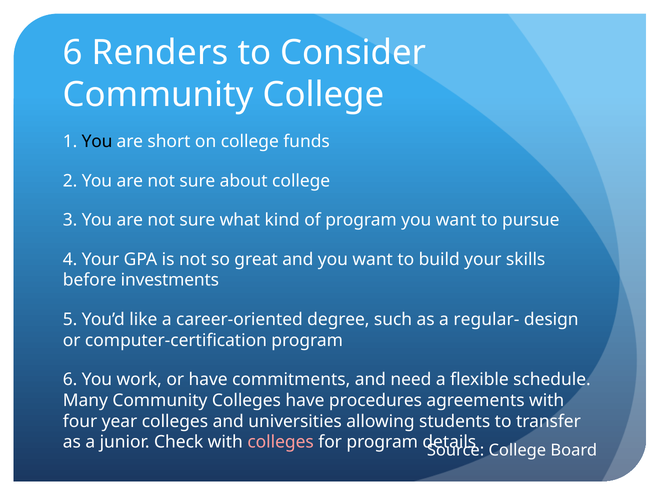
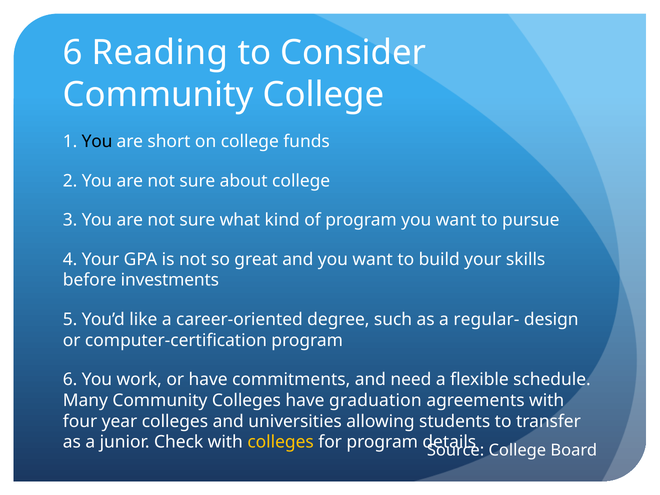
Renders: Renders -> Reading (160, 53)
procedures: procedures -> graduation (375, 400)
colleges colour: pink -> yellow (281, 442)
